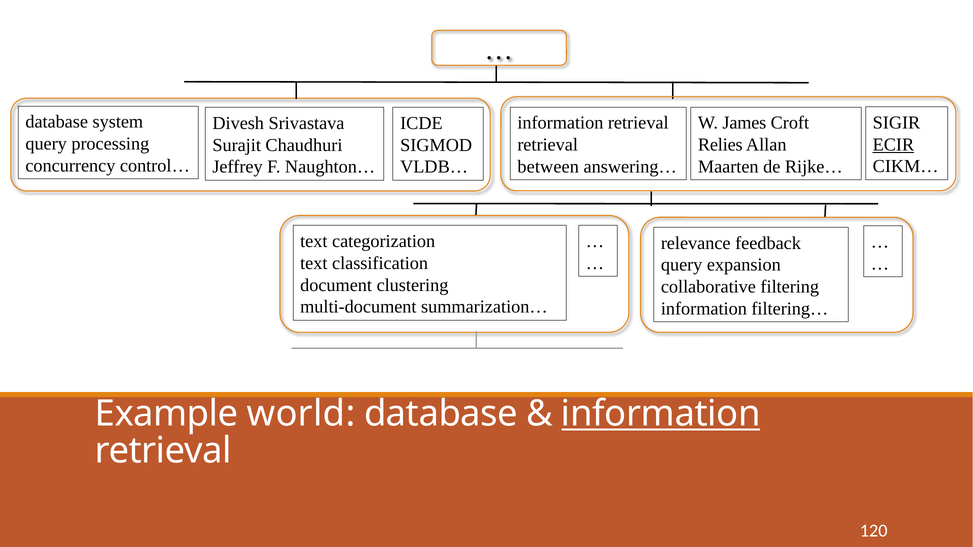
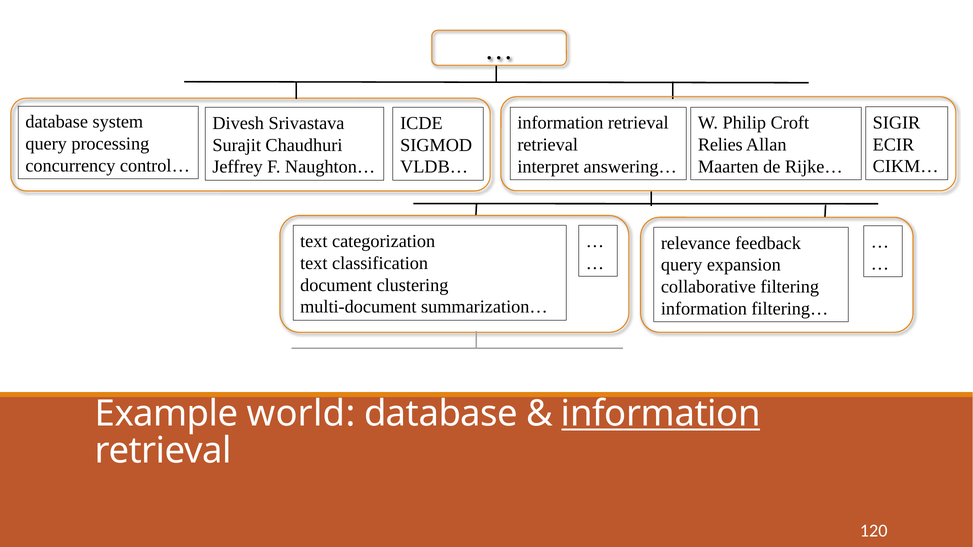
James: James -> Philip (744, 123)
ECIR underline: present -> none (893, 145)
between: between -> interpret (548, 167)
